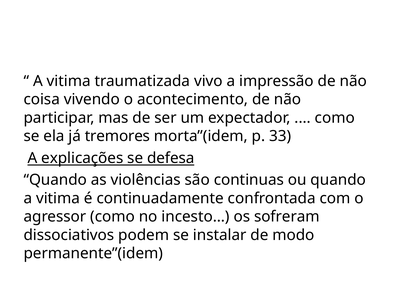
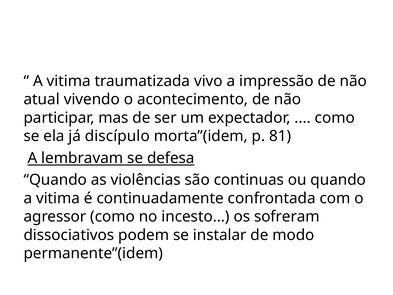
coisa: coisa -> atual (42, 99)
tremores: tremores -> discípulo (117, 136)
33: 33 -> 81 (280, 136)
explicações: explicações -> lembravam (82, 158)
